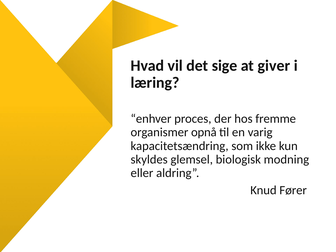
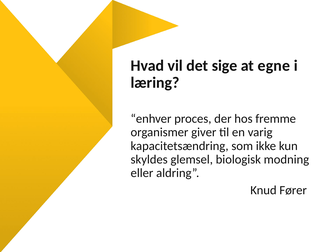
giver: giver -> egne (274, 66)
opnå: opnå -> giver (204, 132)
